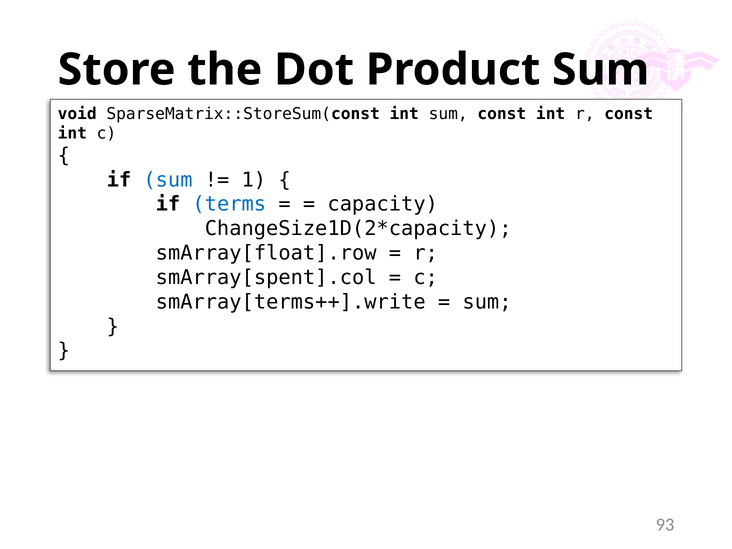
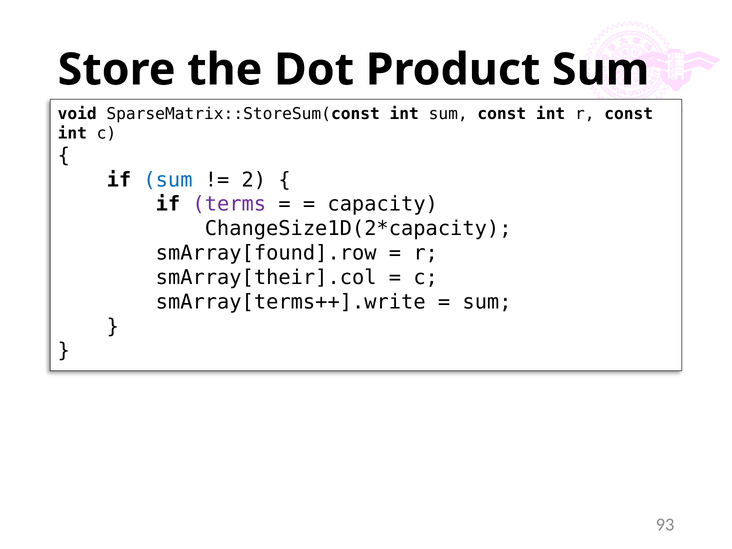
1: 1 -> 2 (254, 180)
terms colour: blue -> purple (229, 204)
smArray[float].row: smArray[float].row -> smArray[found].row (266, 253)
smArray[spent].col: smArray[spent].col -> smArray[their].col (266, 277)
